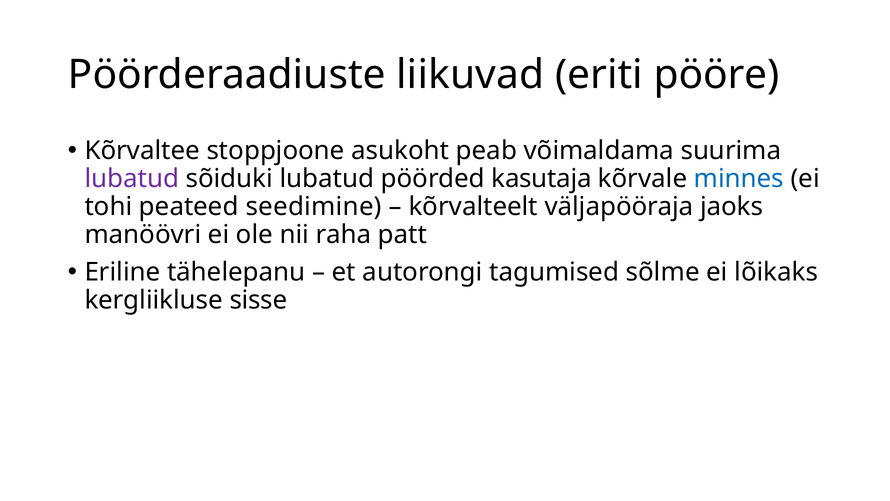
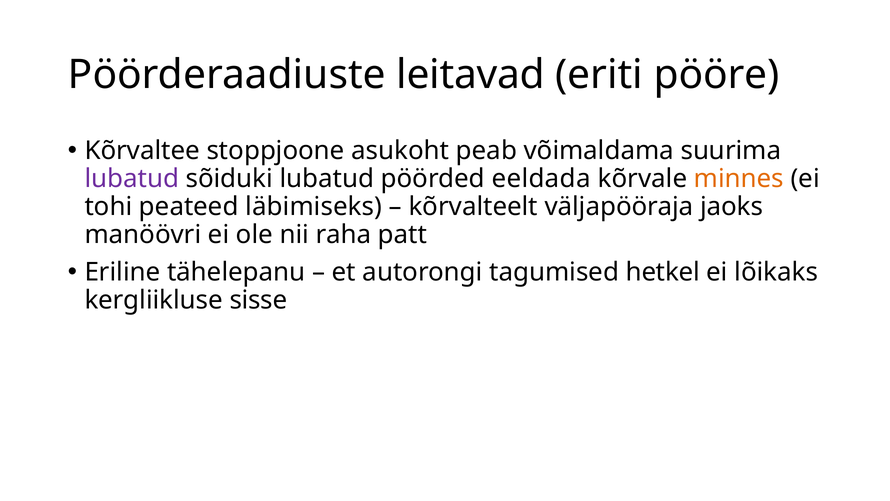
liikuvad: liikuvad -> leitavad (471, 75)
kasutaja: kasutaja -> eeldada (541, 179)
minnes colour: blue -> orange (739, 179)
seedimine: seedimine -> läbimiseks (314, 207)
sõlme: sõlme -> hetkel (663, 272)
